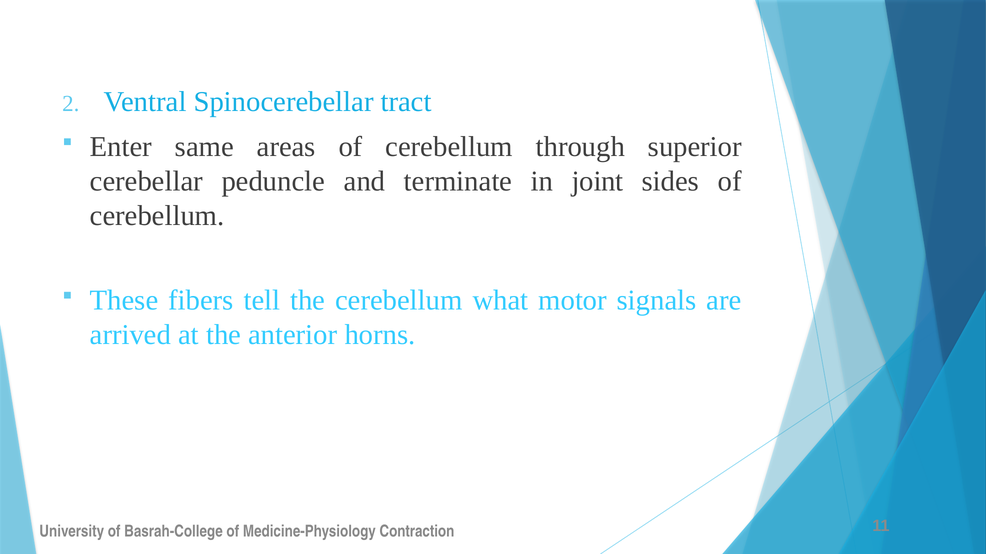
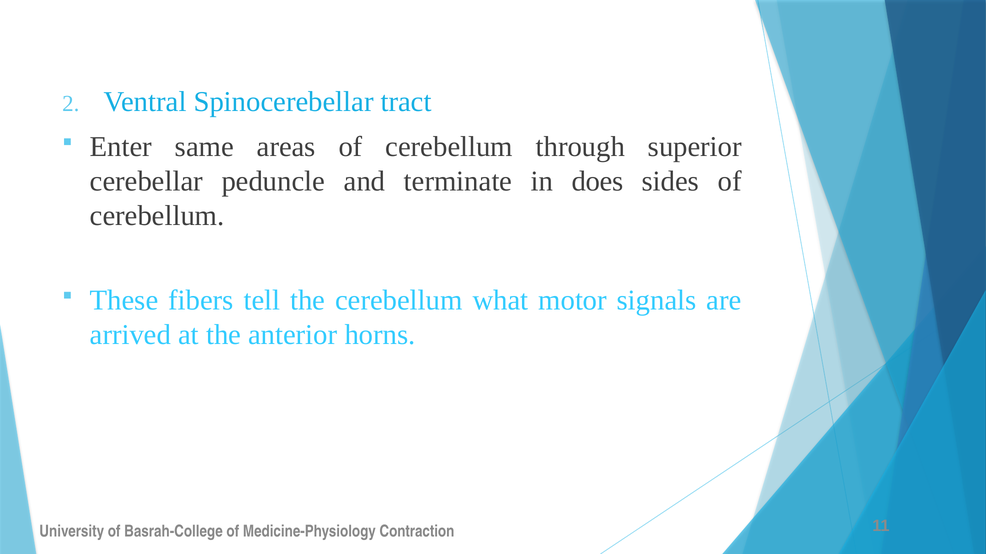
joint: joint -> does (598, 181)
